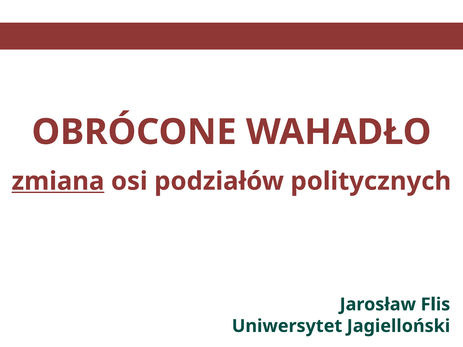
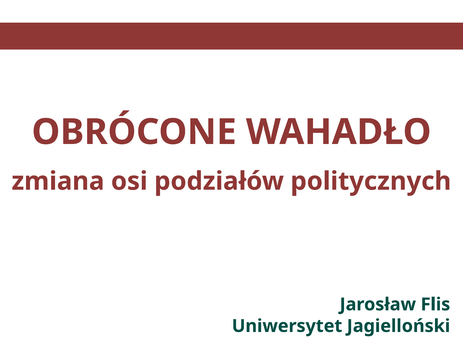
zmiana underline: present -> none (58, 181)
